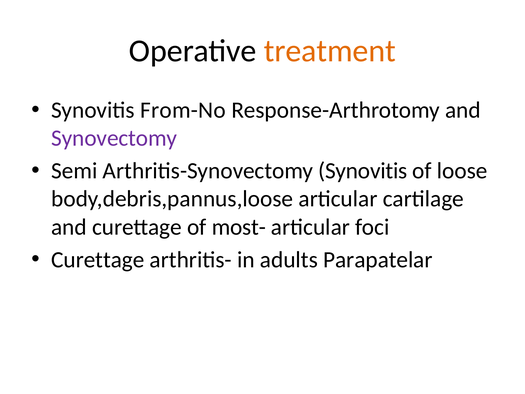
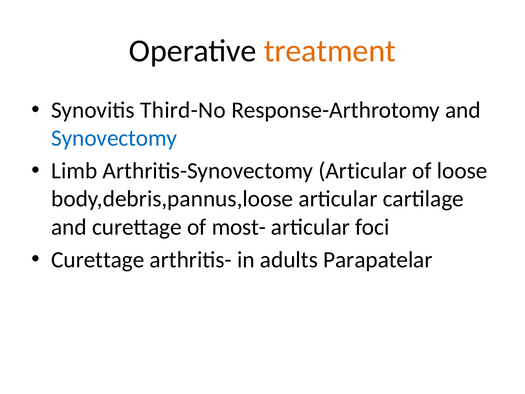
From-No: From-No -> Third-No (183, 110)
Synovectomy colour: purple -> blue (114, 138)
Semi: Semi -> Limb (74, 171)
Arthritis-Synovectomy Synovitis: Synovitis -> Articular (363, 171)
